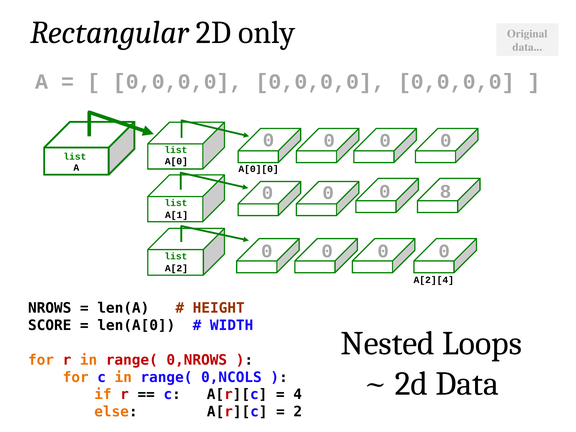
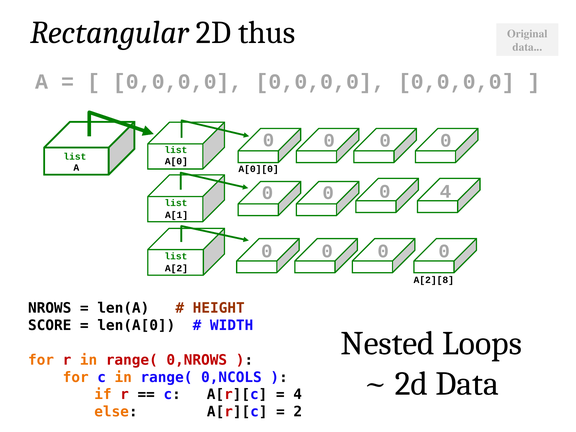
only: only -> thus (267, 33)
0 8: 8 -> 4 (446, 191)
A[2][4: A[2][4 -> A[2][8 (434, 280)
